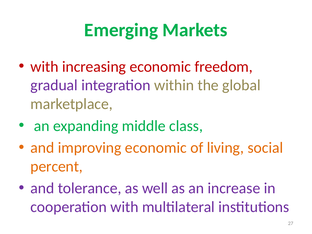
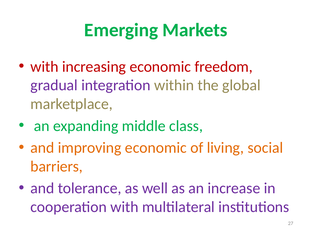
percent: percent -> barriers (57, 166)
